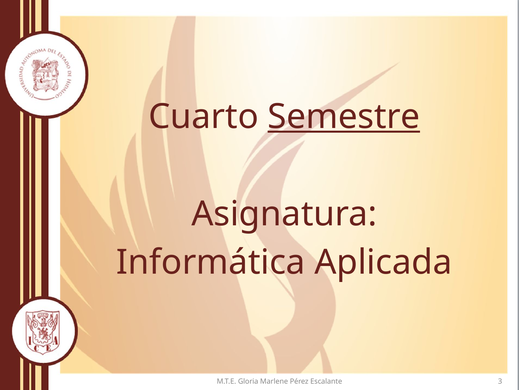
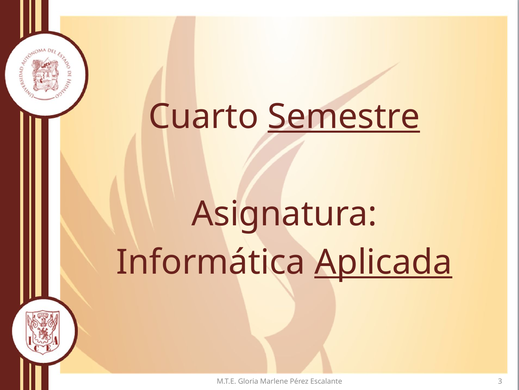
Aplicada underline: none -> present (383, 262)
